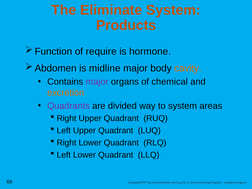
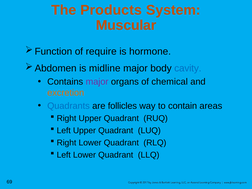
Eliminate: Eliminate -> Products (111, 10)
Products: Products -> Muscular (126, 25)
cavity colour: orange -> blue (188, 68)
Quadrants colour: purple -> blue (68, 106)
divided: divided -> follicles (122, 106)
to system: system -> contain (183, 106)
